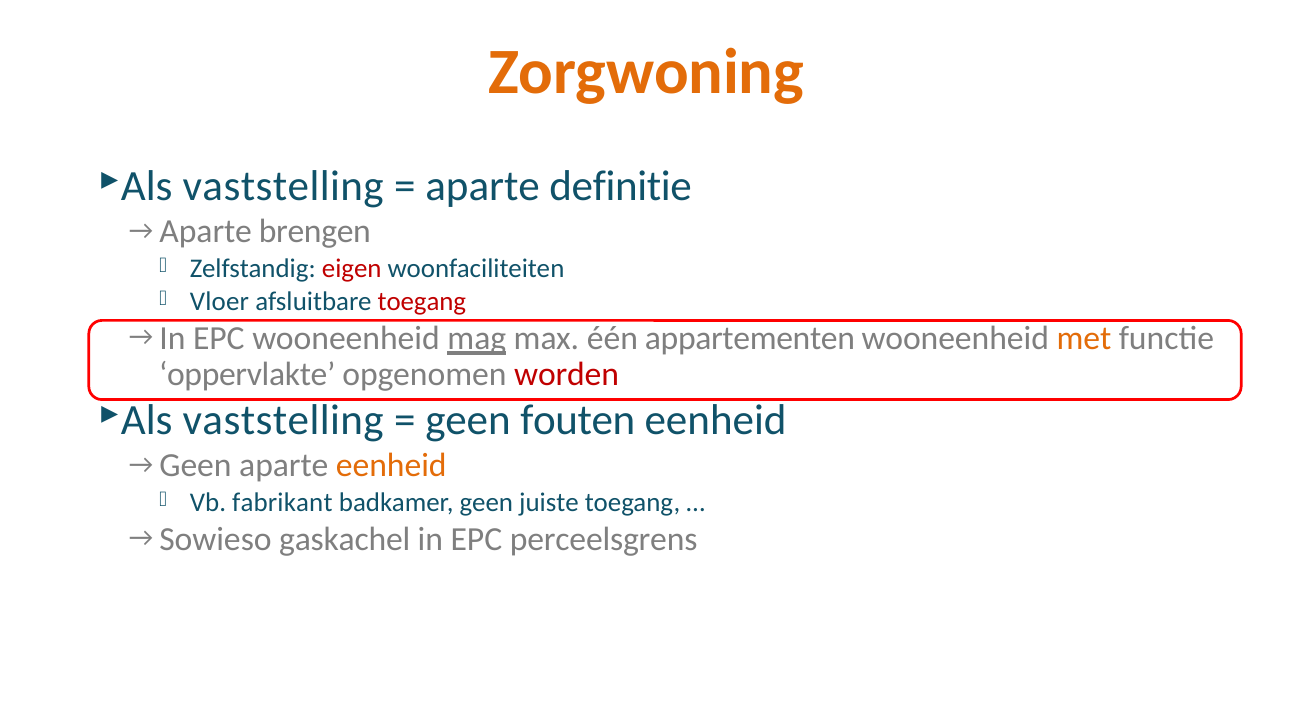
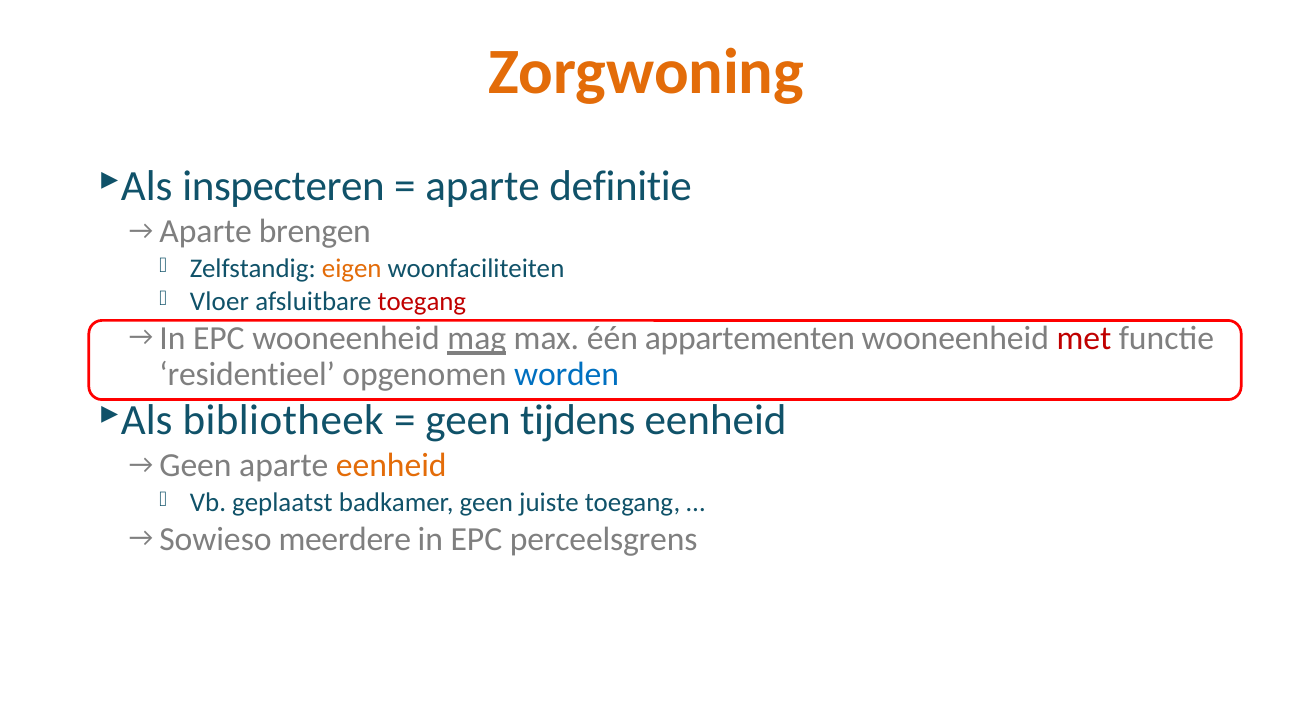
vaststelling: vaststelling -> inspecteren (284, 186)
eigen colour: red -> orange (352, 269)
met colour: orange -> red (1084, 338)
oppervlakte: oppervlakte -> residentieel (247, 375)
worden colour: red -> blue (567, 375)
vaststelling: vaststelling -> bibliotheek (283, 420)
fouten: fouten -> tijdens (578, 420)
fabrikant: fabrikant -> geplaatst (282, 502)
gaskachel: gaskachel -> meerdere (345, 539)
